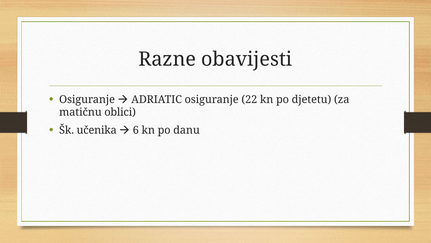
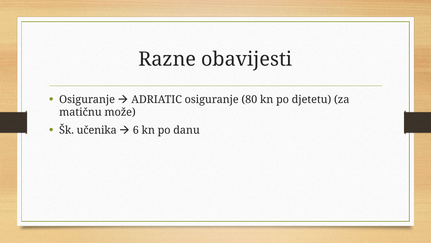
22: 22 -> 80 (249, 99)
oblici: oblici -> može (120, 112)
